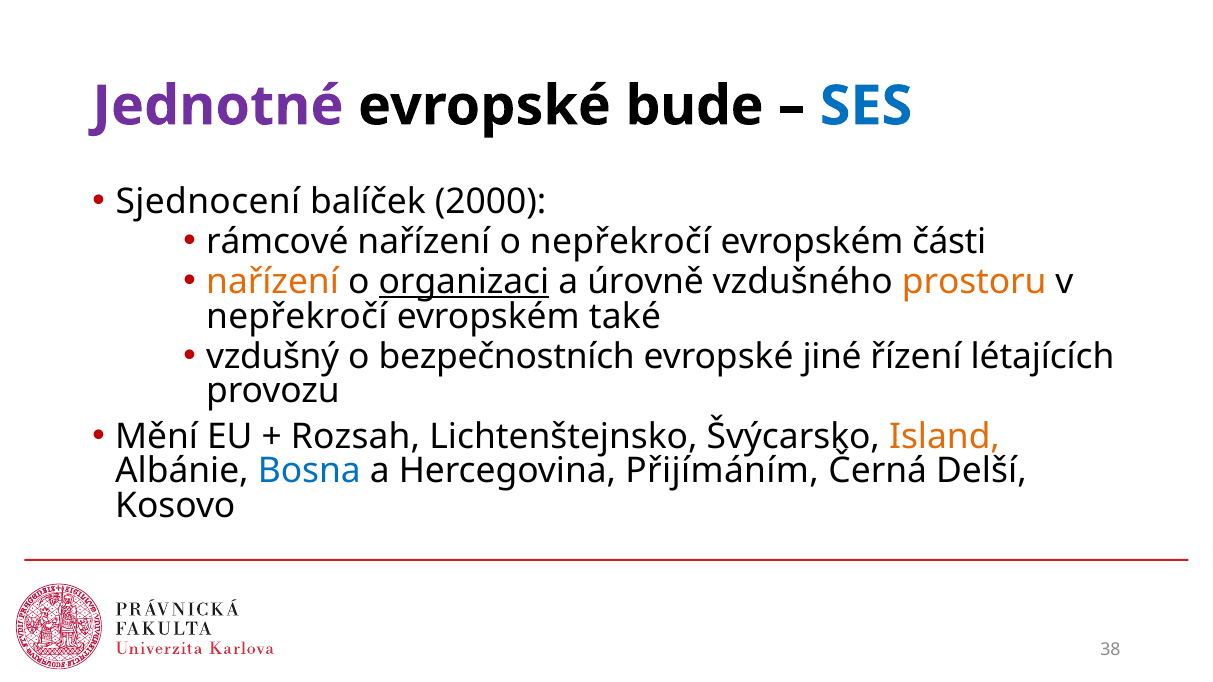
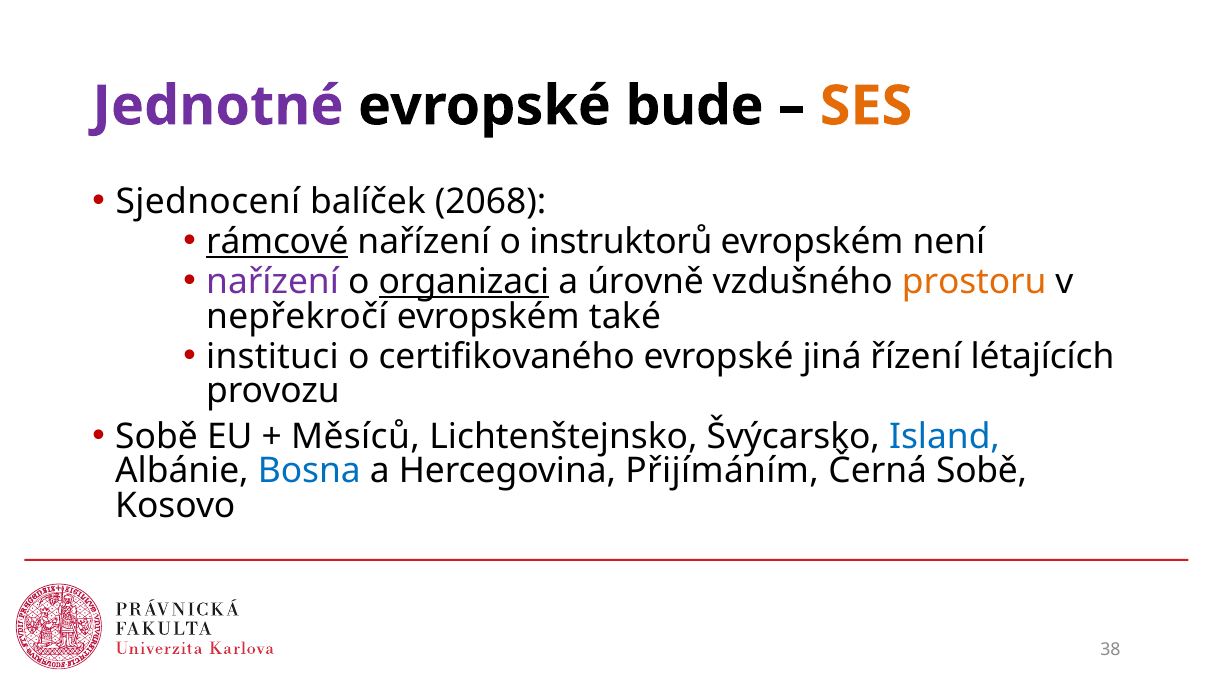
SES colour: blue -> orange (866, 106)
2000: 2000 -> 2068 (491, 202)
rámcové underline: none -> present (277, 242)
o nepřekročí: nepřekročí -> instruktorů (621, 242)
části: části -> není (949, 242)
nařízení colour: orange -> purple (273, 282)
vzdušný: vzdušný -> instituci (272, 357)
bezpečnostních: bezpečnostních -> certifikovaného (507, 357)
jiné: jiné -> jiná (832, 357)
Mění: Mění -> Sobě (157, 437)
Rozsah: Rozsah -> Měsíců (355, 437)
Island colour: orange -> blue (945, 437)
Černá Delší: Delší -> Sobě (982, 471)
